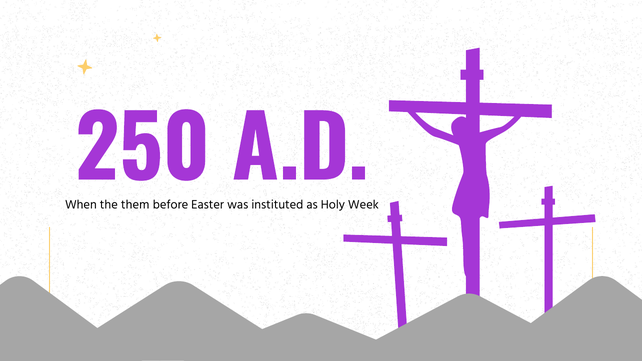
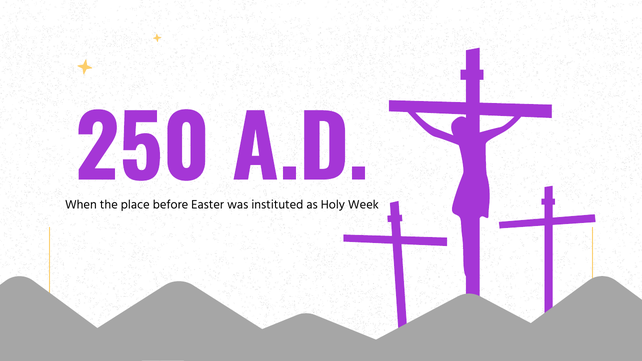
them: them -> place (135, 205)
